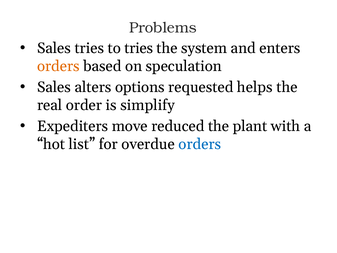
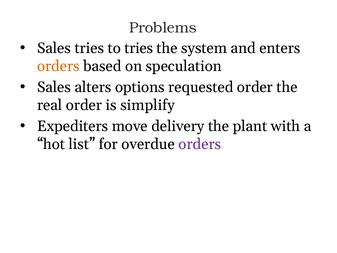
requested helps: helps -> order (255, 87)
reduced: reduced -> delivery (178, 126)
orders colour: blue -> purple (200, 144)
